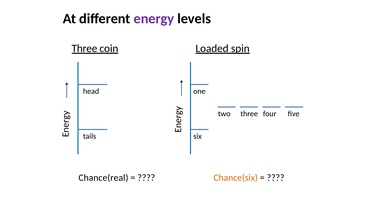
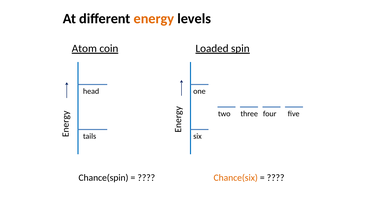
energy colour: purple -> orange (154, 19)
Three: Three -> Atom (84, 48)
Chance(real: Chance(real -> Chance(spin (103, 178)
